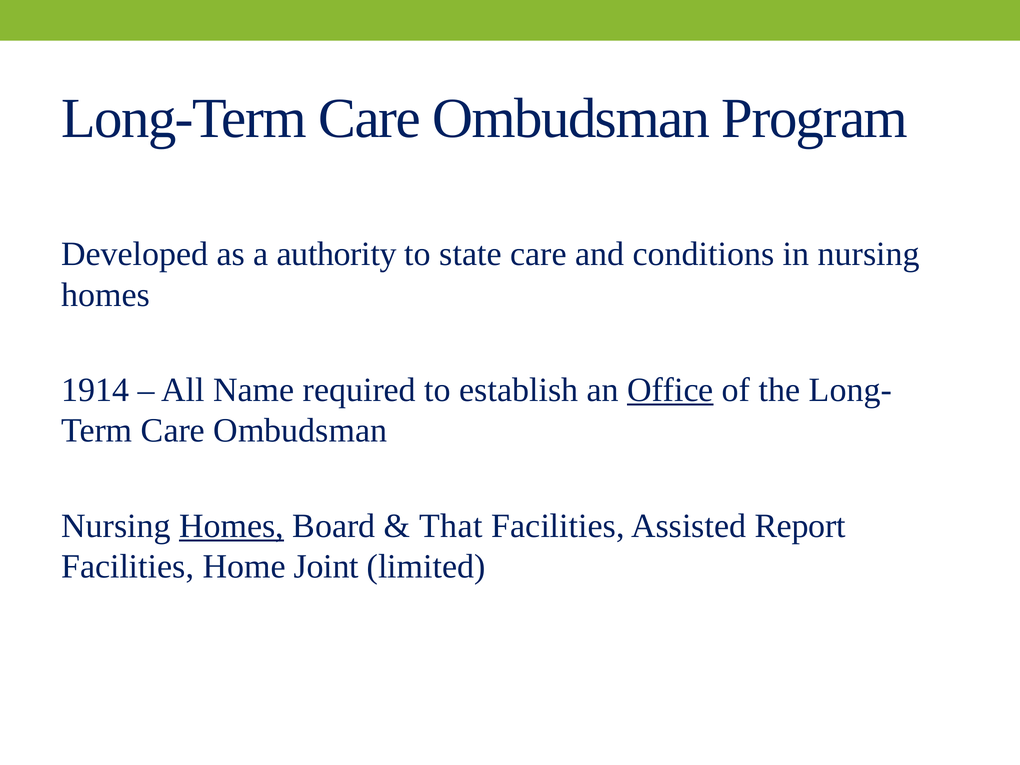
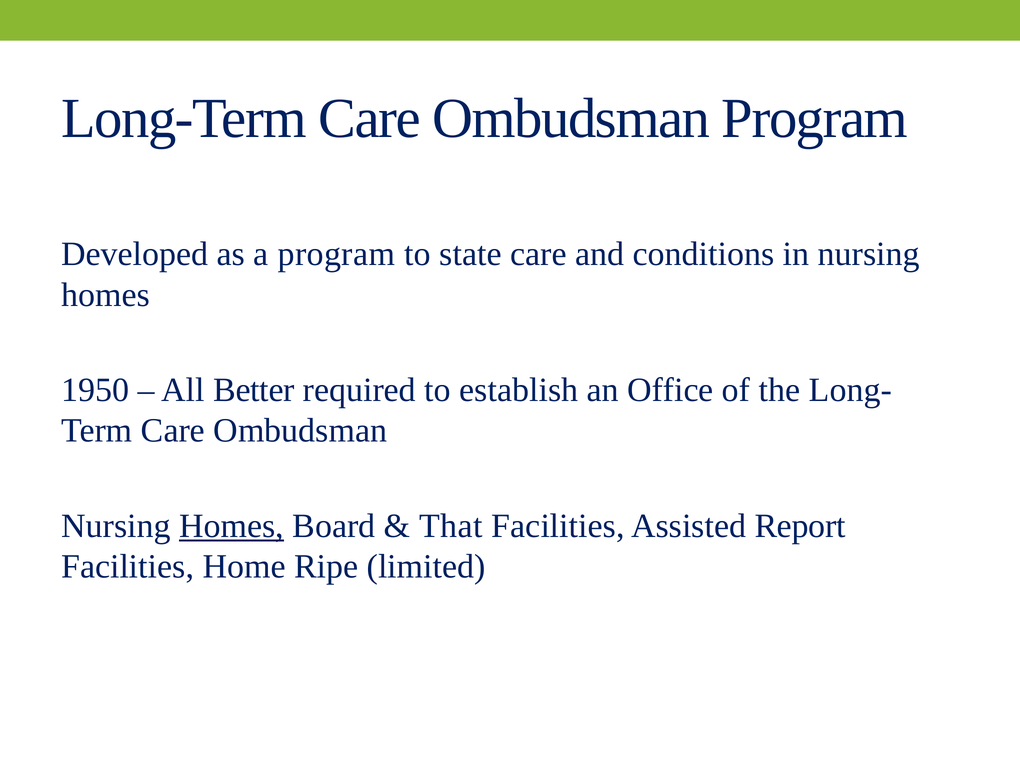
a authority: authority -> program (336, 254)
1914: 1914 -> 1950 (95, 390)
Name: Name -> Better (254, 390)
Office underline: present -> none (670, 390)
Joint: Joint -> Ripe (326, 567)
